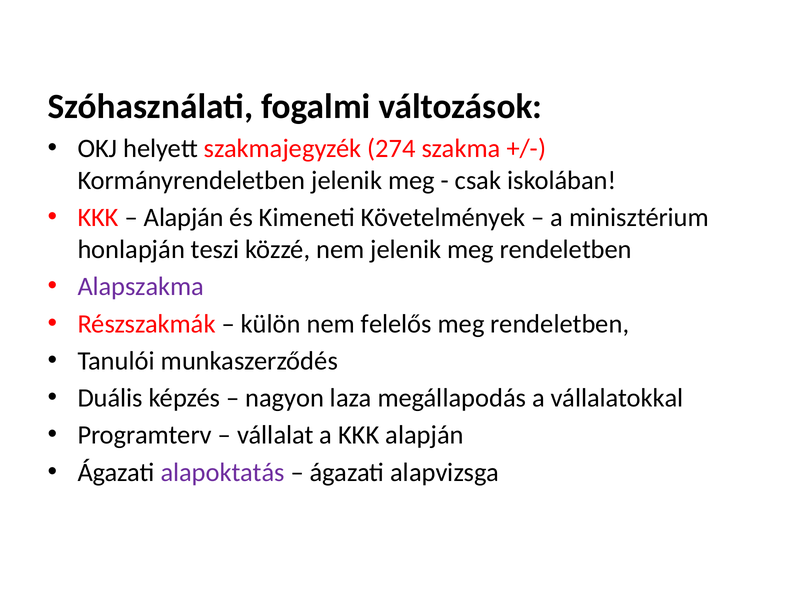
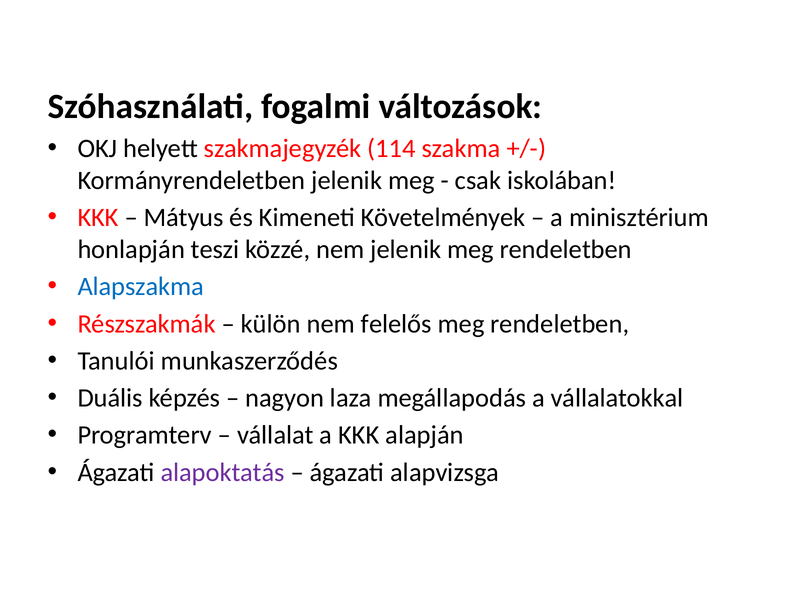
274: 274 -> 114 (392, 148)
Alapján: Alapján -> Mátyus (184, 217)
Alapszakma colour: purple -> blue (141, 286)
